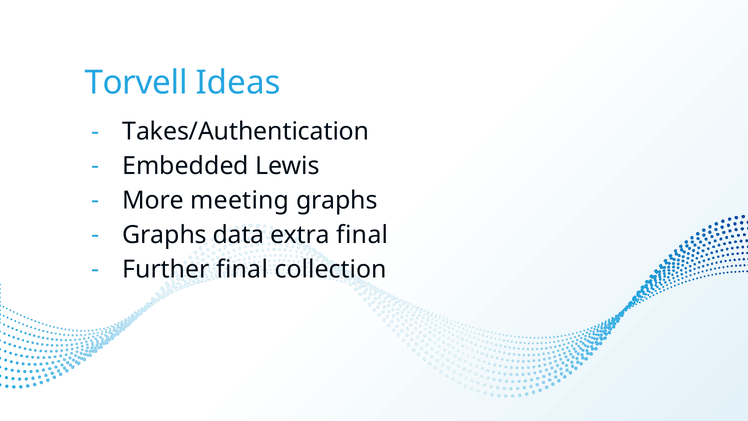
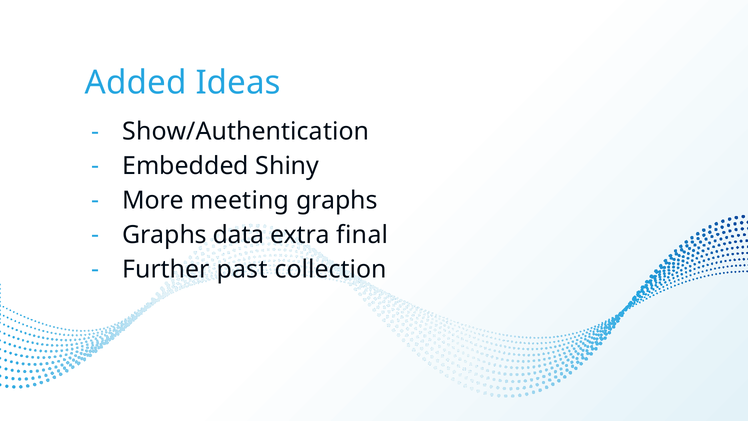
Torvell: Torvell -> Added (136, 83)
Takes/Authentication: Takes/Authentication -> Show/Authentication (246, 132)
Lewis: Lewis -> Shiny (287, 166)
Further final: final -> past (242, 269)
